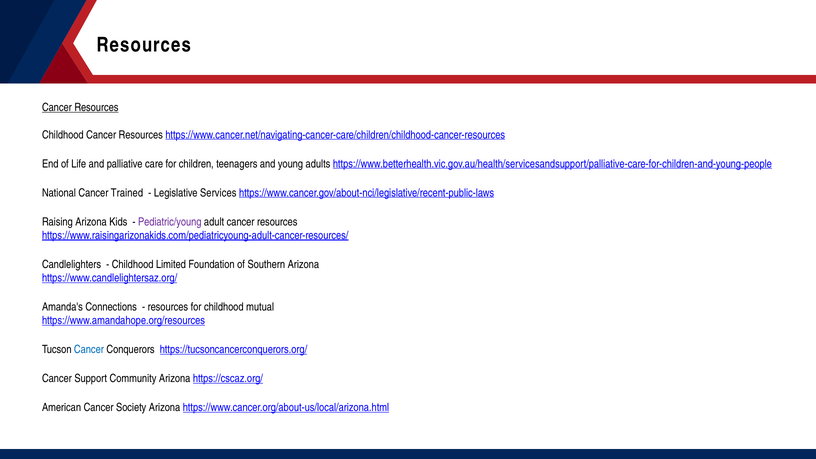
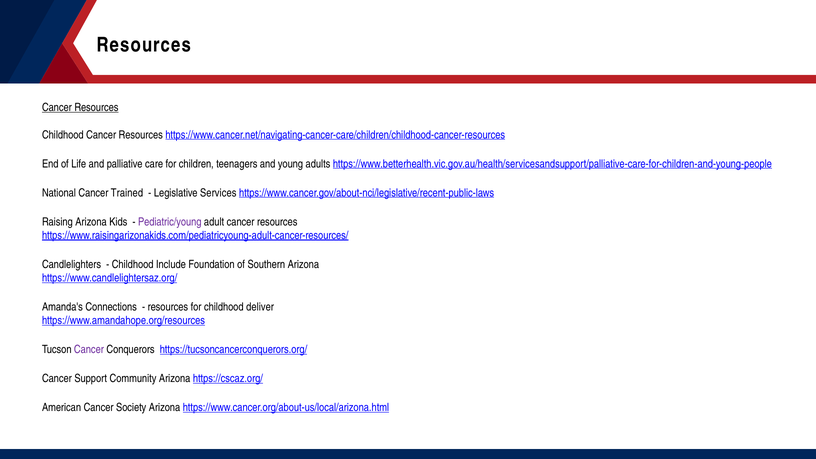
Limited: Limited -> Include (171, 264)
mutual: mutual -> deliver (260, 307)
Cancer colour: blue -> purple (89, 350)
